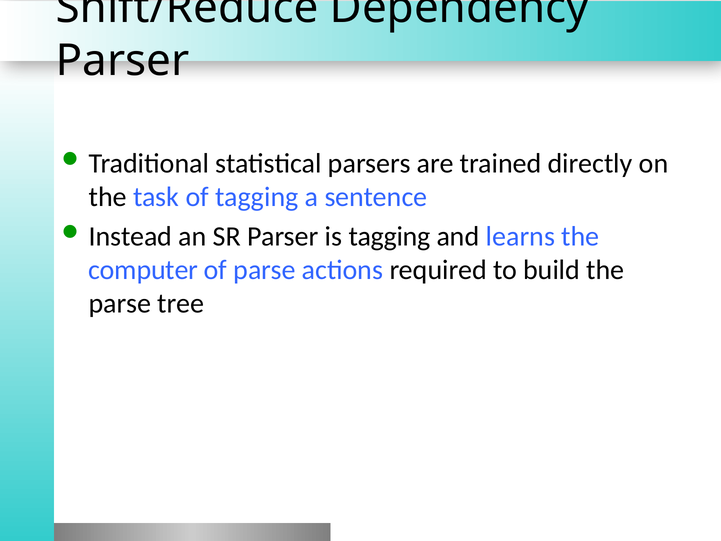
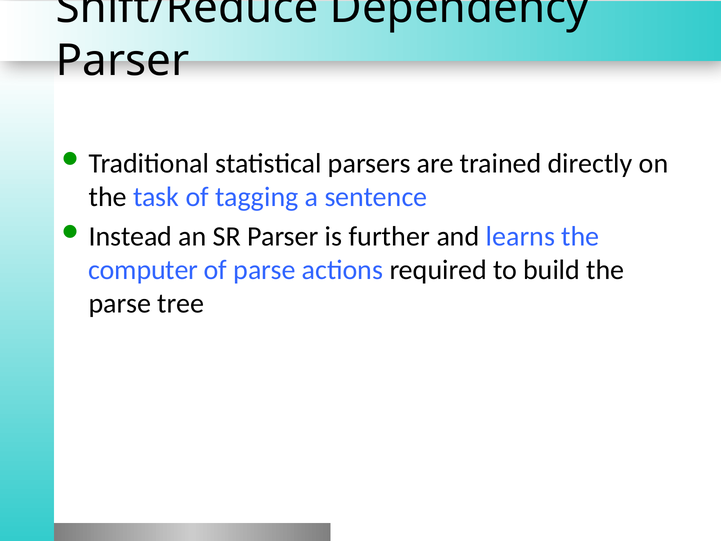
is tagging: tagging -> further (389, 236)
